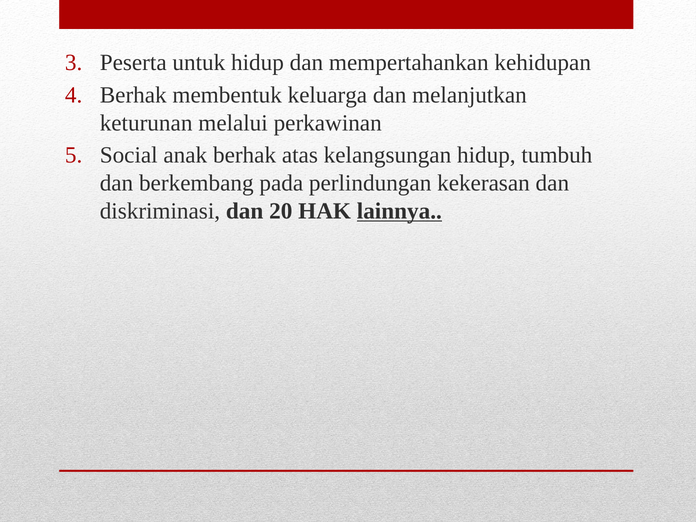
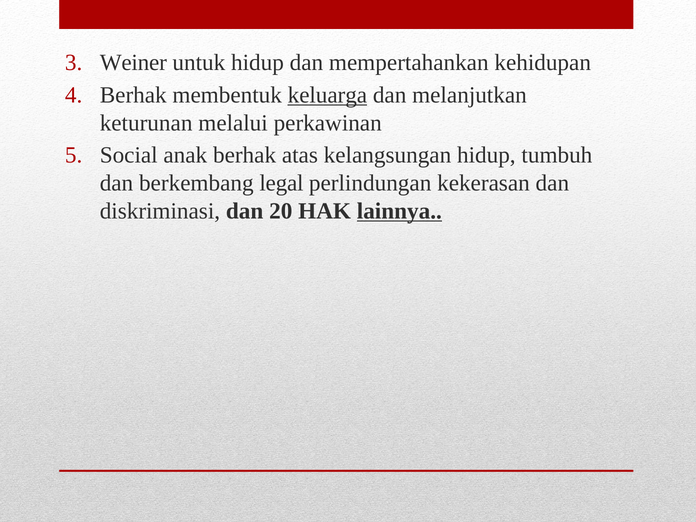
Peserta: Peserta -> Weiner (133, 63)
keluarga underline: none -> present (327, 95)
pada: pada -> legal (281, 183)
